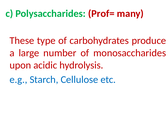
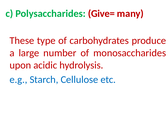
Prof=: Prof= -> Give= (101, 14)
